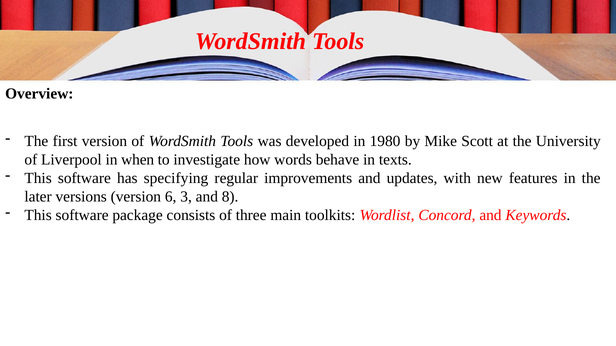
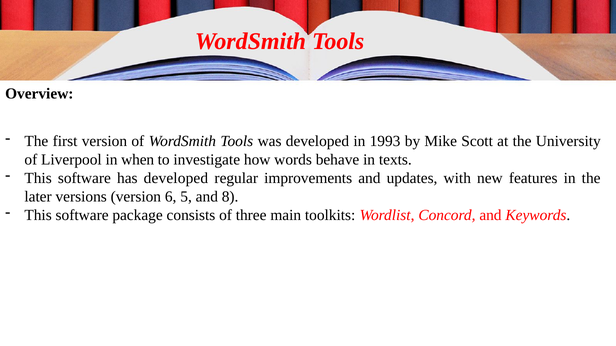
1980: 1980 -> 1993 (385, 142)
has specifying: specifying -> developed (176, 178)
3: 3 -> 5 (186, 197)
